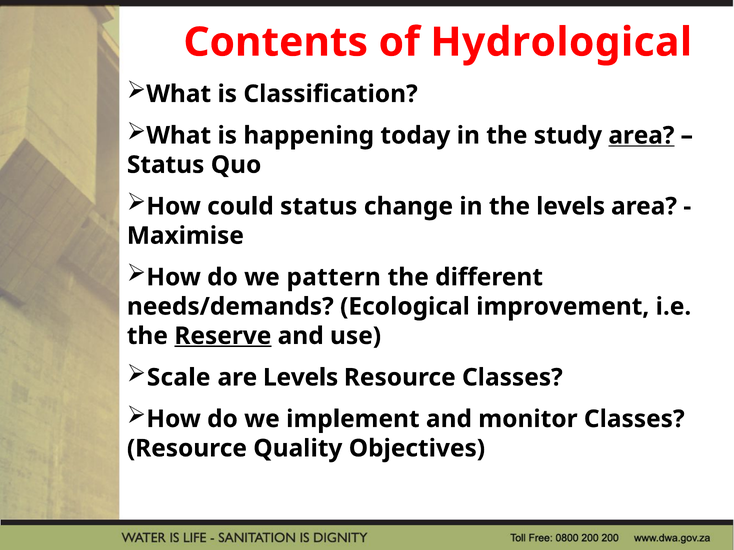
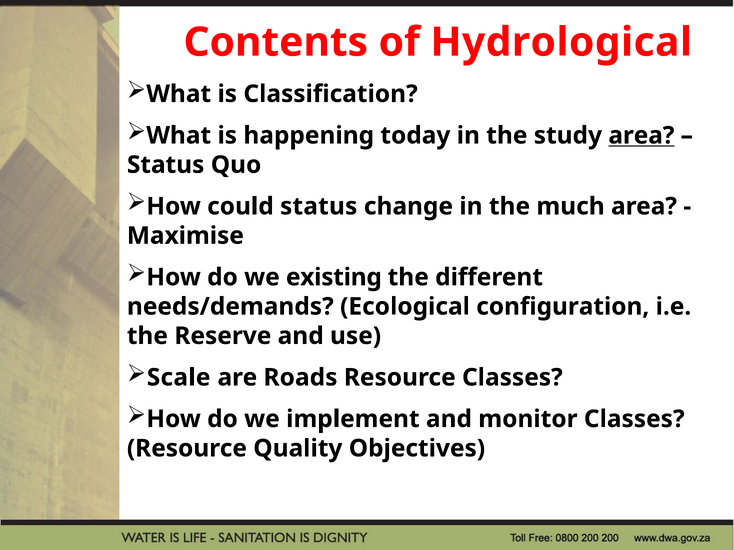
the levels: levels -> much (571, 207)
pattern: pattern -> existing (334, 277)
improvement: improvement -> configuration (563, 307)
Reserve underline: present -> none (223, 336)
are Levels: Levels -> Roads (300, 378)
